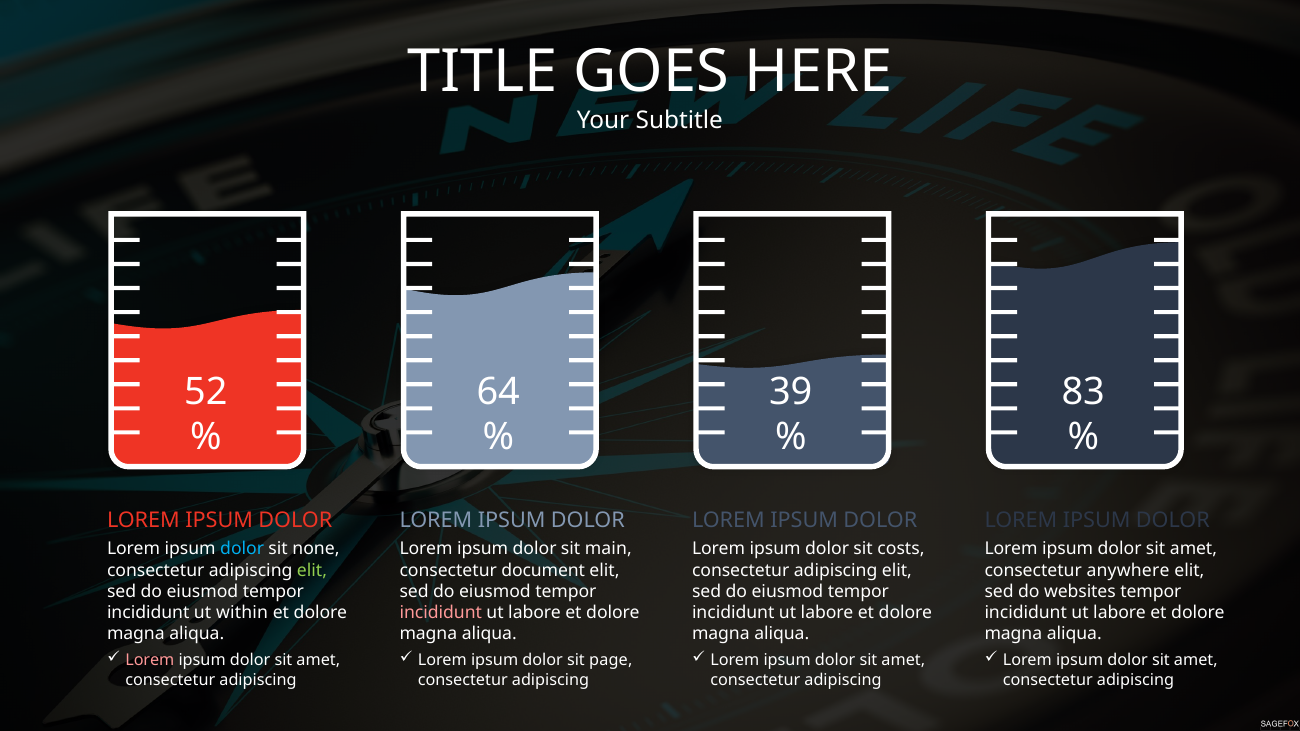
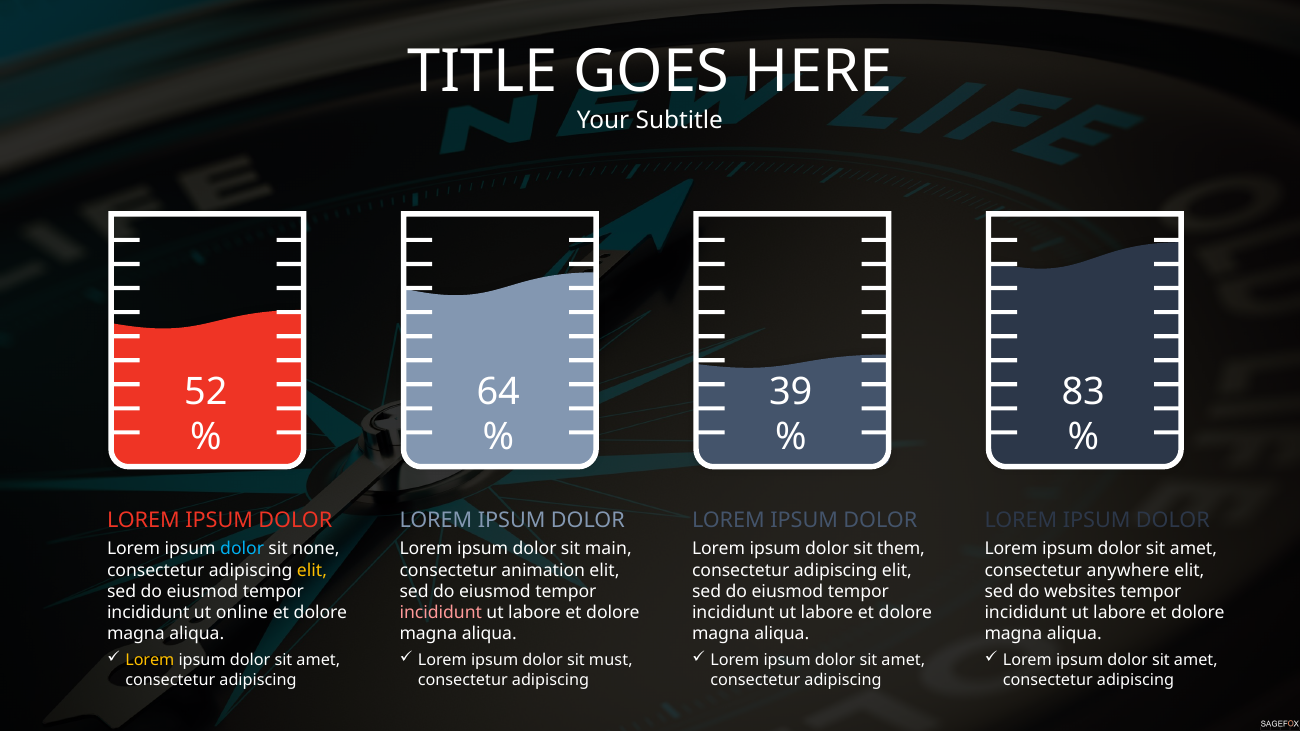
costs: costs -> them (901, 549)
elit colour: light green -> yellow (312, 571)
document: document -> animation (543, 571)
within: within -> online (242, 613)
Lorem colour: pink -> yellow (150, 661)
page: page -> must (611, 661)
